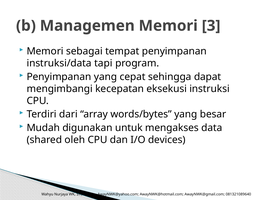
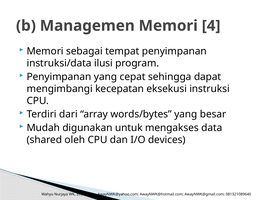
3: 3 -> 4 (211, 26)
tapi: tapi -> ilusi (103, 63)
